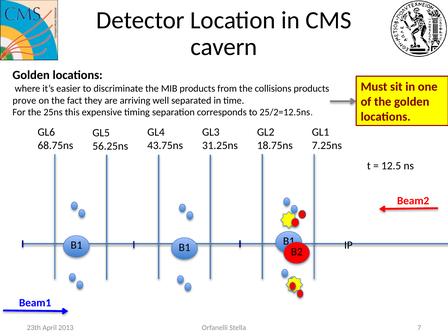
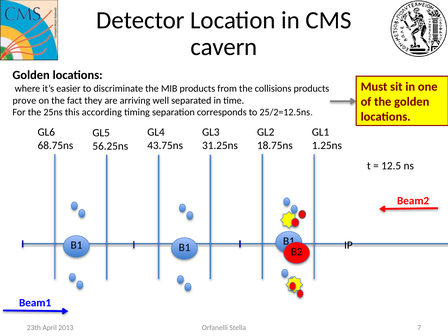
expensive: expensive -> according (102, 112)
7.25ns: 7.25ns -> 1.25ns (327, 145)
